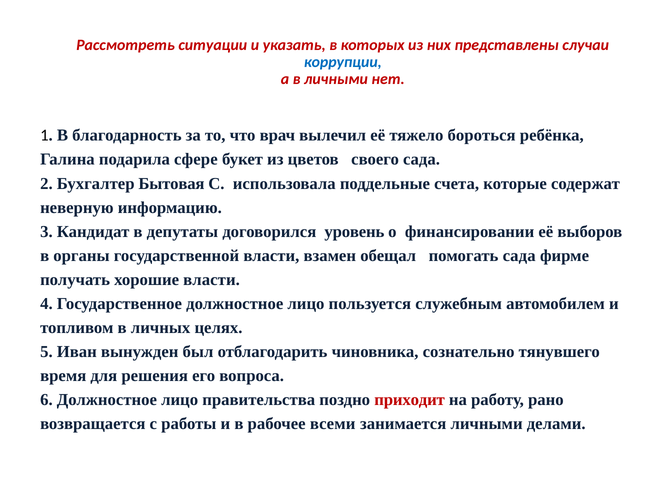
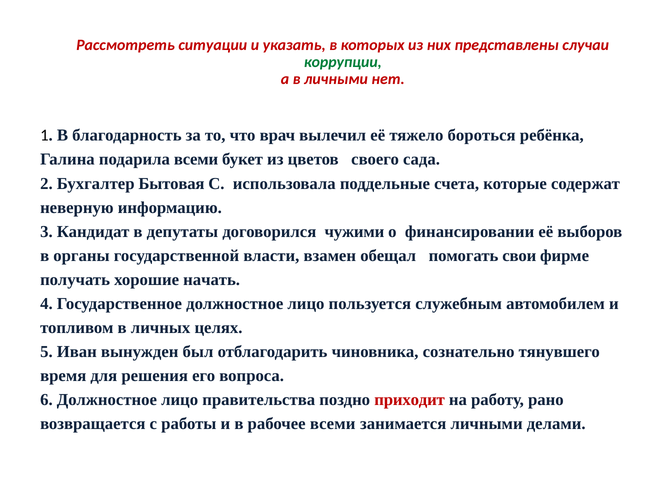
коррупции colour: blue -> green (343, 62)
подарила сфере: сфере -> всеми (196, 160)
уровень: уровень -> чужими (354, 232)
помогать сада: сада -> свои (519, 256)
хорошие власти: власти -> начать (212, 280)
